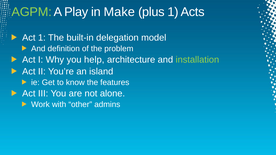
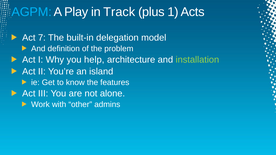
AGPM colour: light green -> light blue (32, 12)
Make: Make -> Track (119, 12)
Act 1: 1 -> 7 (42, 38)
